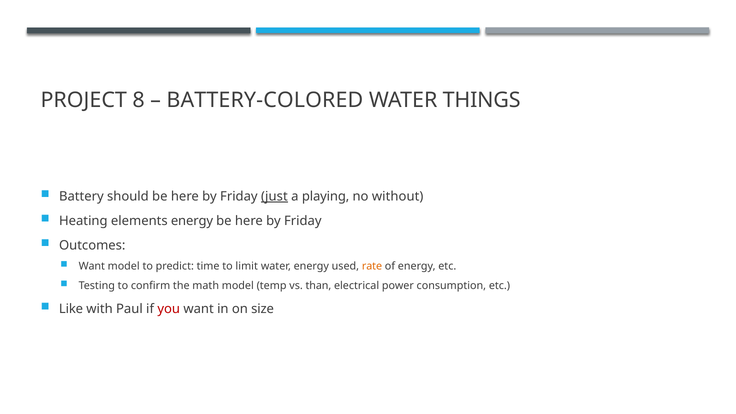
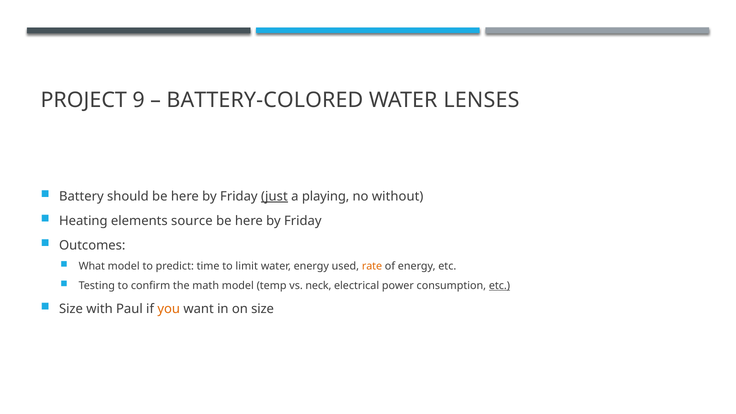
8: 8 -> 9 (139, 100)
THINGS: THINGS -> LENSES (481, 100)
elements energy: energy -> source (192, 221)
Want: Want -> What (92, 266)
than: than -> neck (318, 286)
etc underline: none -> present (500, 286)
Like: Like -> Size (71, 309)
you colour: red -> orange (169, 309)
